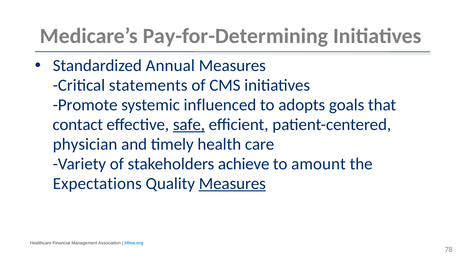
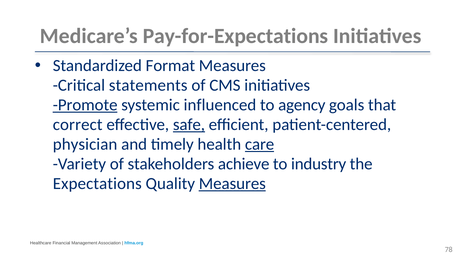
Pay-for-Determining: Pay-for-Determining -> Pay-for-Expectations (235, 36)
Annual: Annual -> Format (170, 66)
Promote underline: none -> present (85, 105)
adopts: adopts -> agency (302, 105)
contact: contact -> correct (78, 125)
care underline: none -> present (260, 145)
amount: amount -> industry (319, 164)
